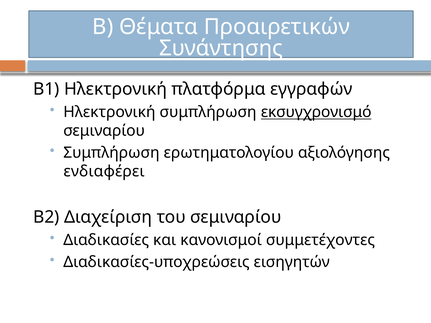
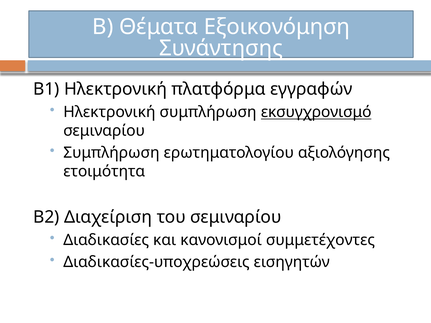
Προαιρετικών: Προαιρετικών -> Εξοικονόμηση (277, 27)
ενδιαφέρει: ενδιαφέρει -> ετοιμότητα (104, 171)
